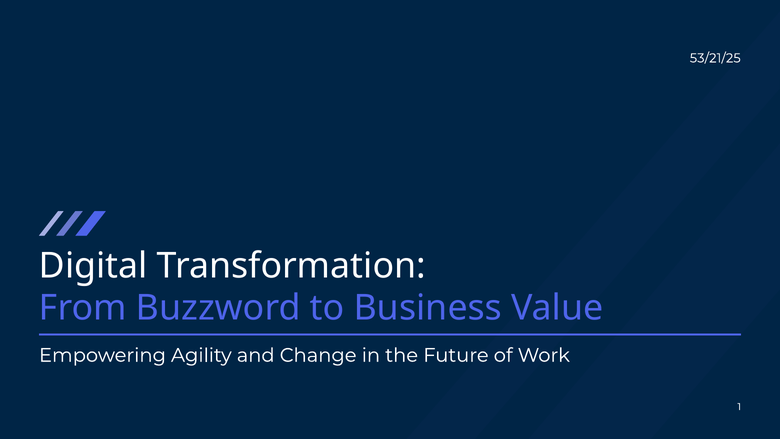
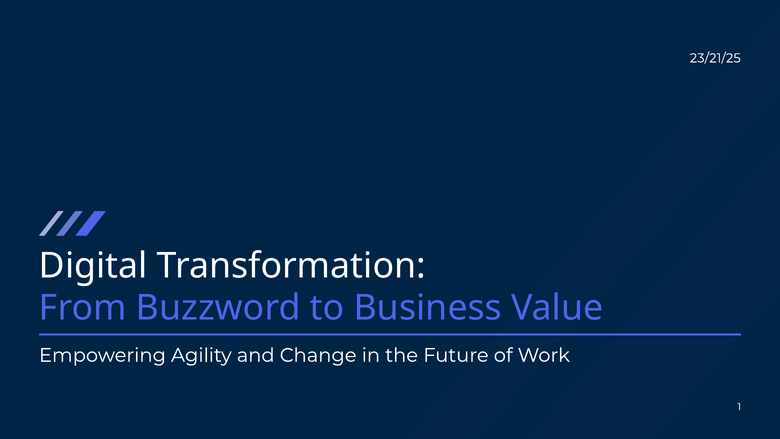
53/21/25: 53/21/25 -> 23/21/25 (715, 58)
